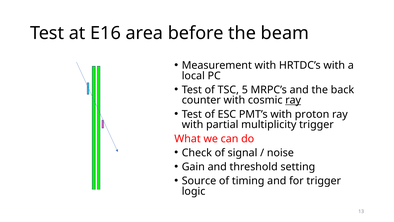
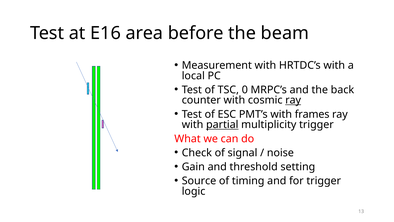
5: 5 -> 0 (245, 90)
proton: proton -> frames (312, 114)
partial underline: none -> present (222, 124)
